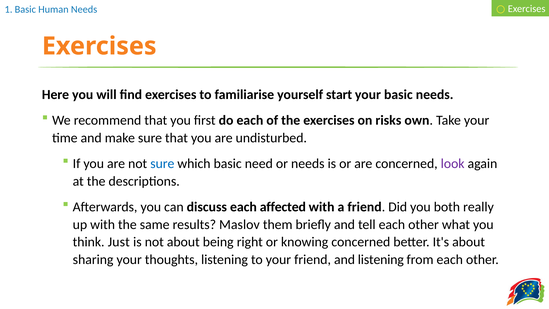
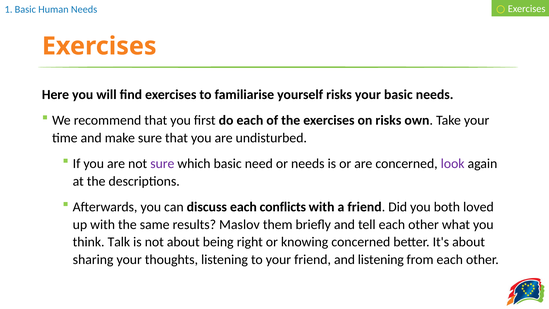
yourself start: start -> risks (339, 95)
sure colour: blue -> purple (162, 163)
affected: affected -> conflicts (283, 207)
really: really -> loved (478, 207)
Just: Just -> Talk (119, 242)
